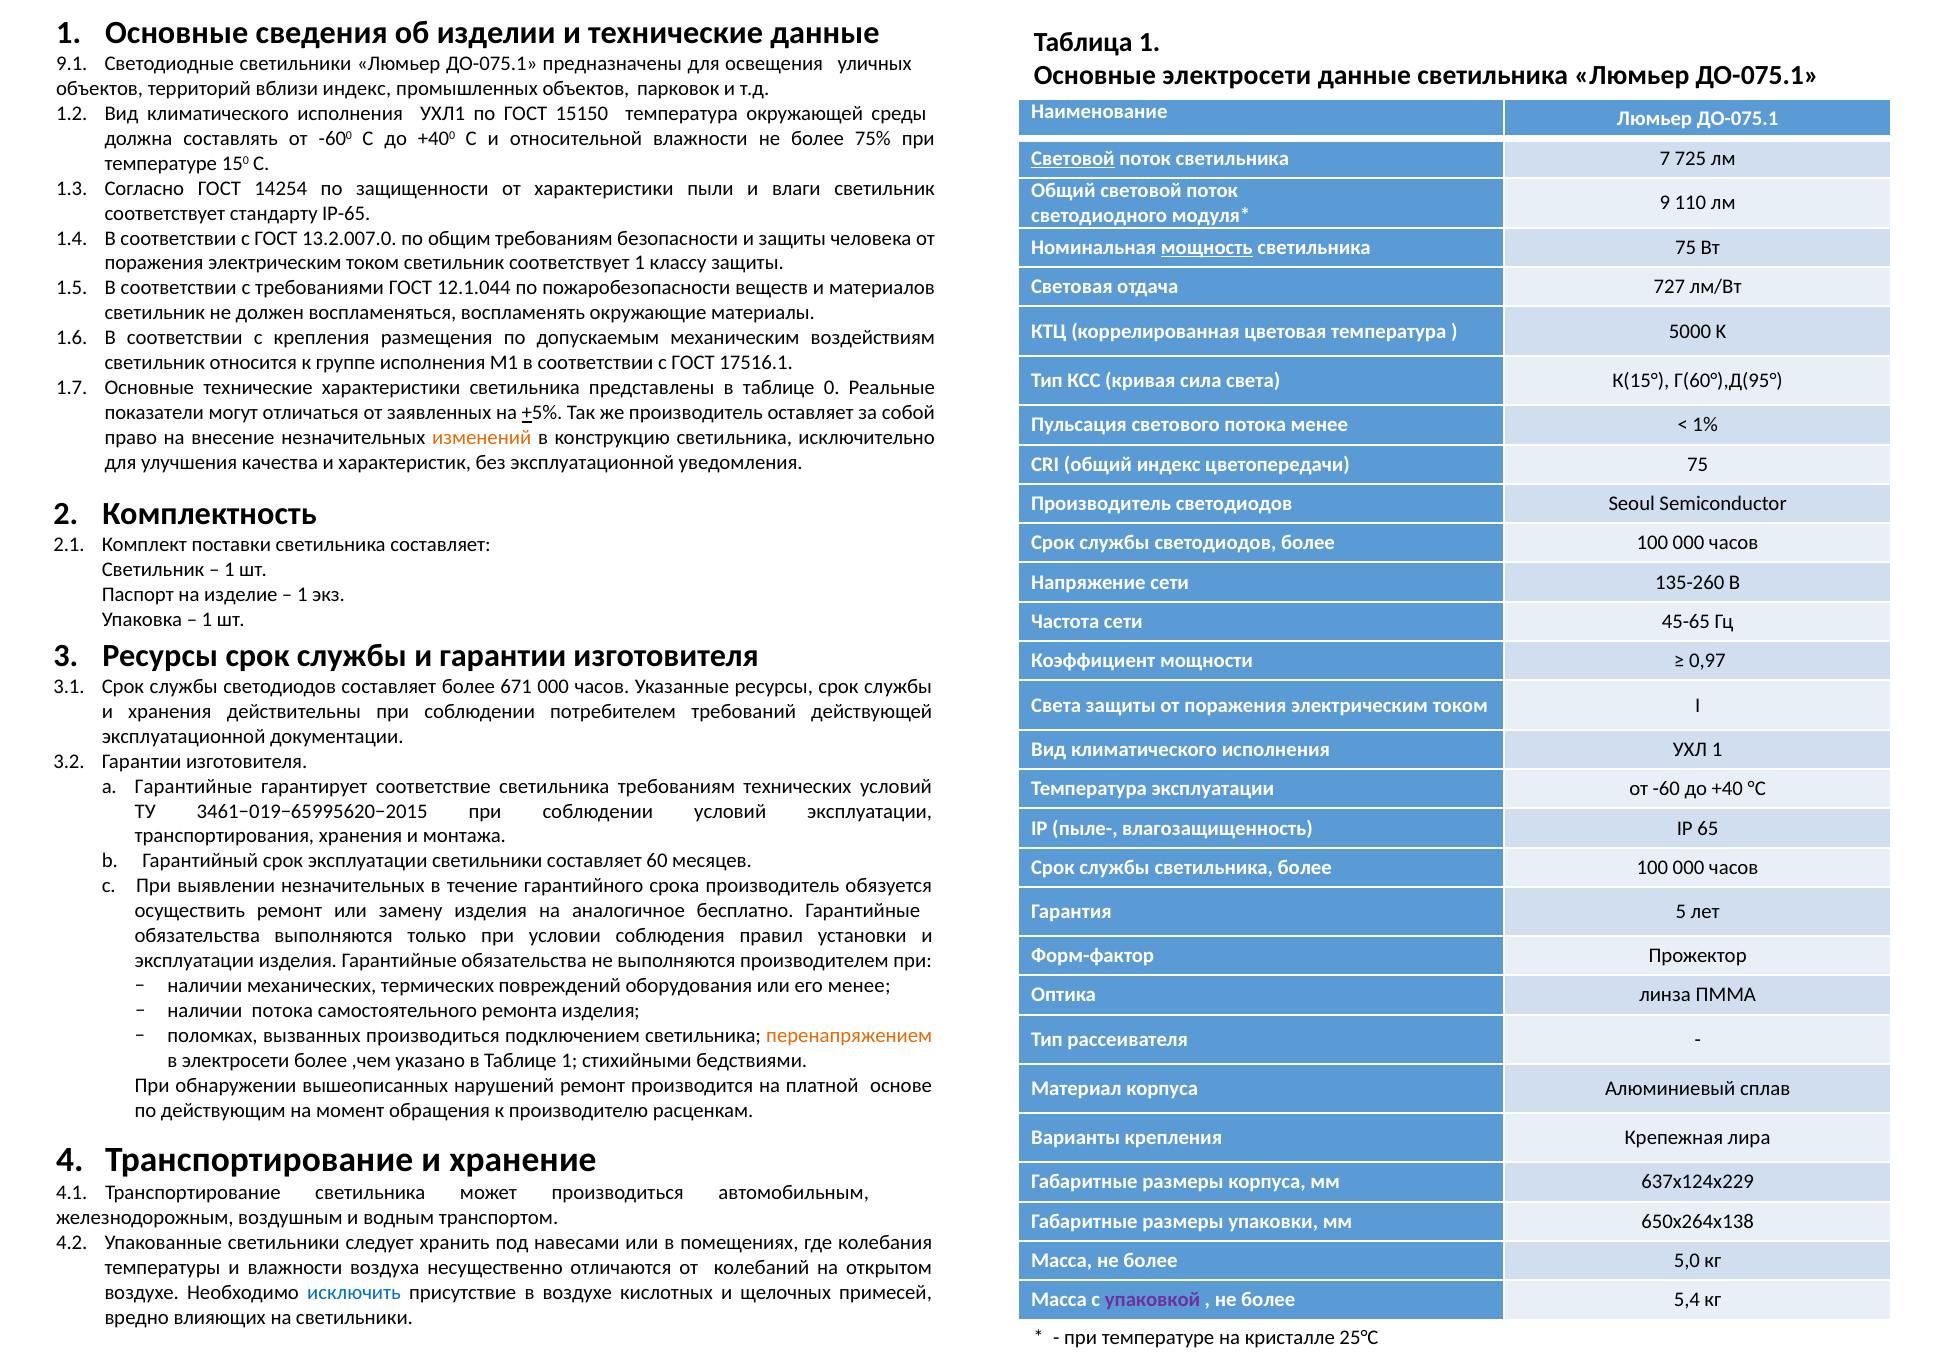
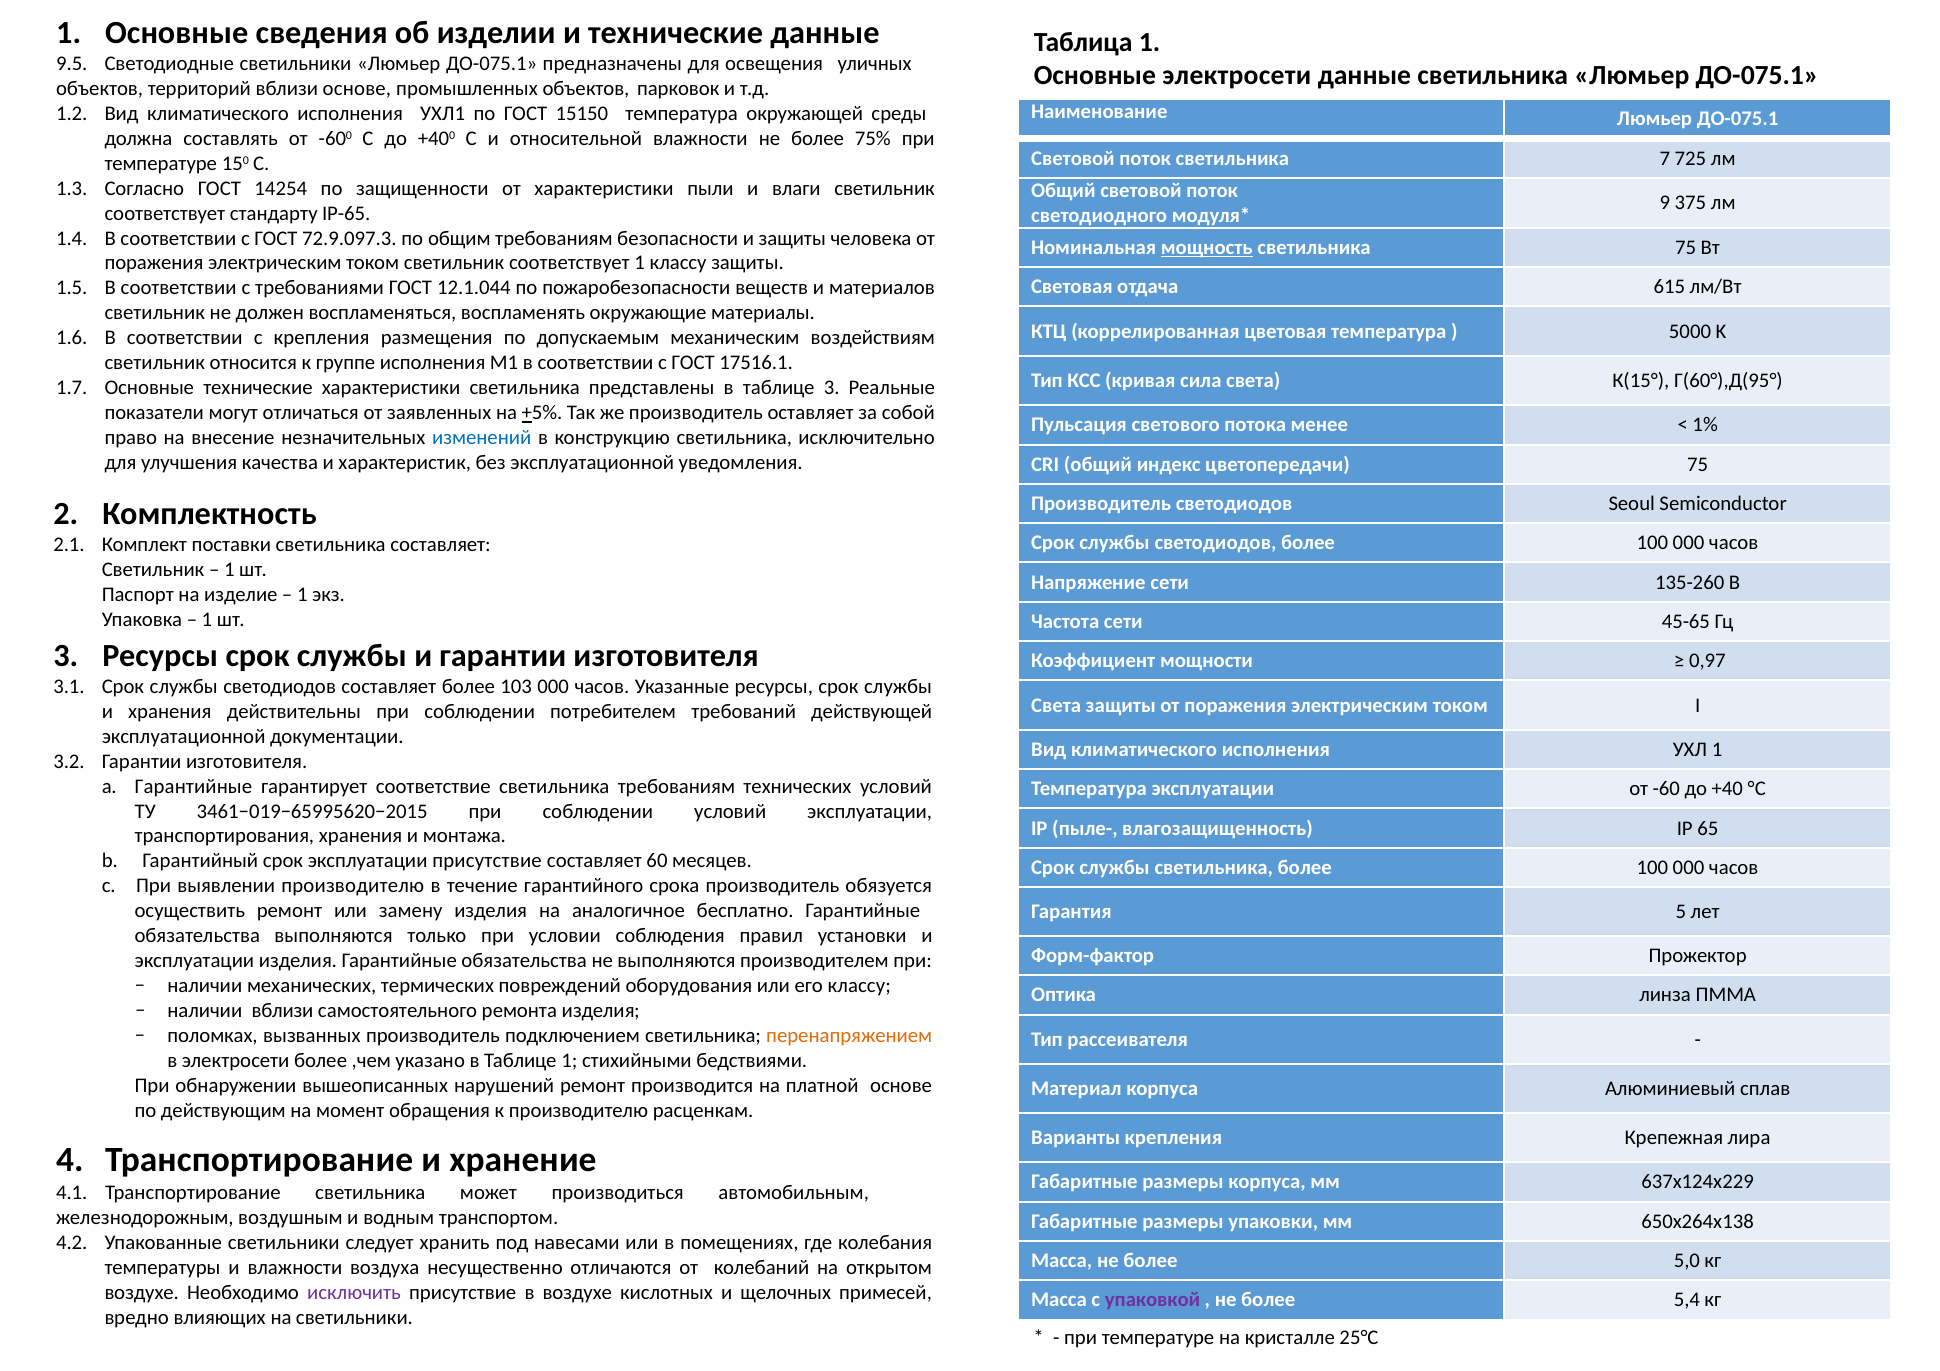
9.1: 9.1 -> 9.5 (72, 64)
вблизи индекс: индекс -> основе (357, 89)
Световой underline: present -> none (1073, 158)
110: 110 -> 375 (1690, 203)
13.2.007.0: 13.2.007.0 -> 72.9.097.3 (349, 238)
727: 727 -> 615 (1669, 287)
таблице 0: 0 -> 3 (832, 388)
изменений colour: orange -> blue (482, 438)
671: 671 -> 103 (516, 687)
эксплуатации светильники: светильники -> присутствие (487, 861)
выявлении незначительных: незначительных -> производителю (353, 886)
его менее: менее -> классу (859, 986)
наличии потока: потока -> вблизи (282, 1011)
вызванных производиться: производиться -> производитель (433, 1036)
исключить colour: blue -> purple (354, 1293)
